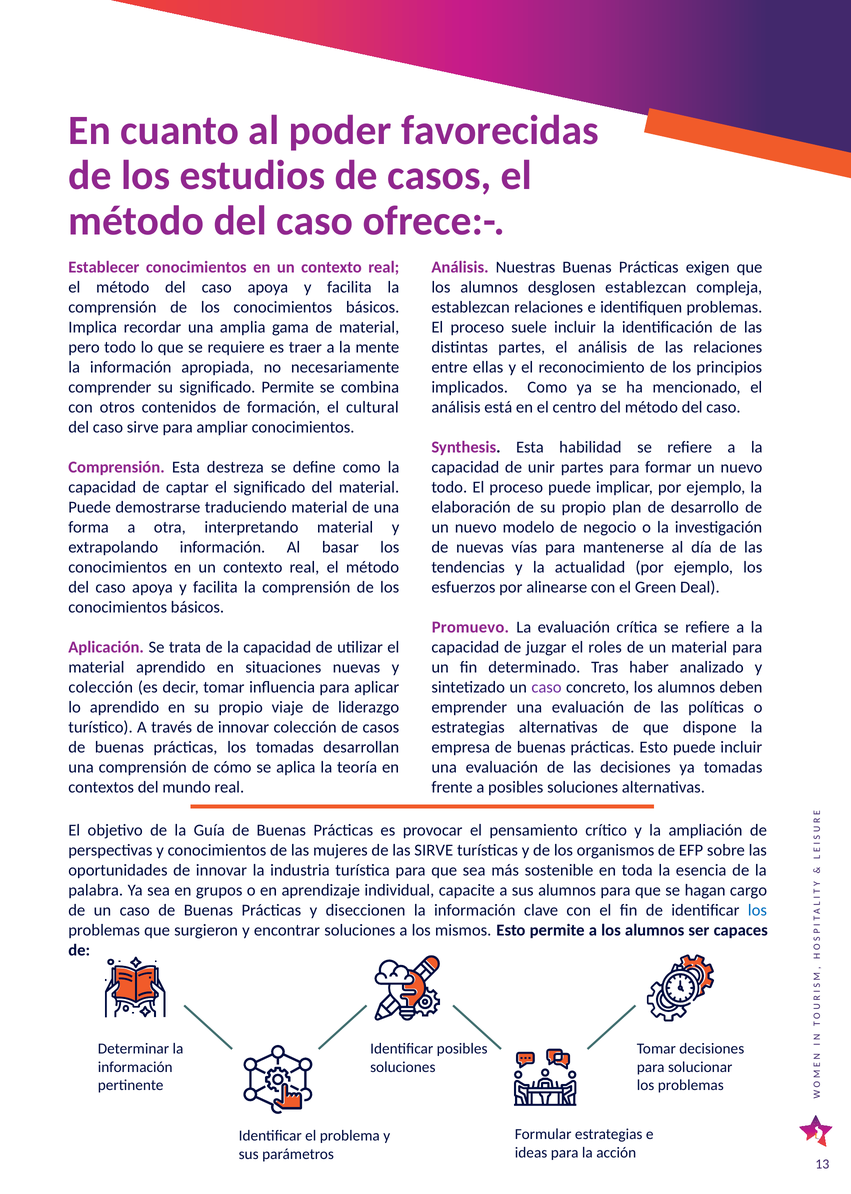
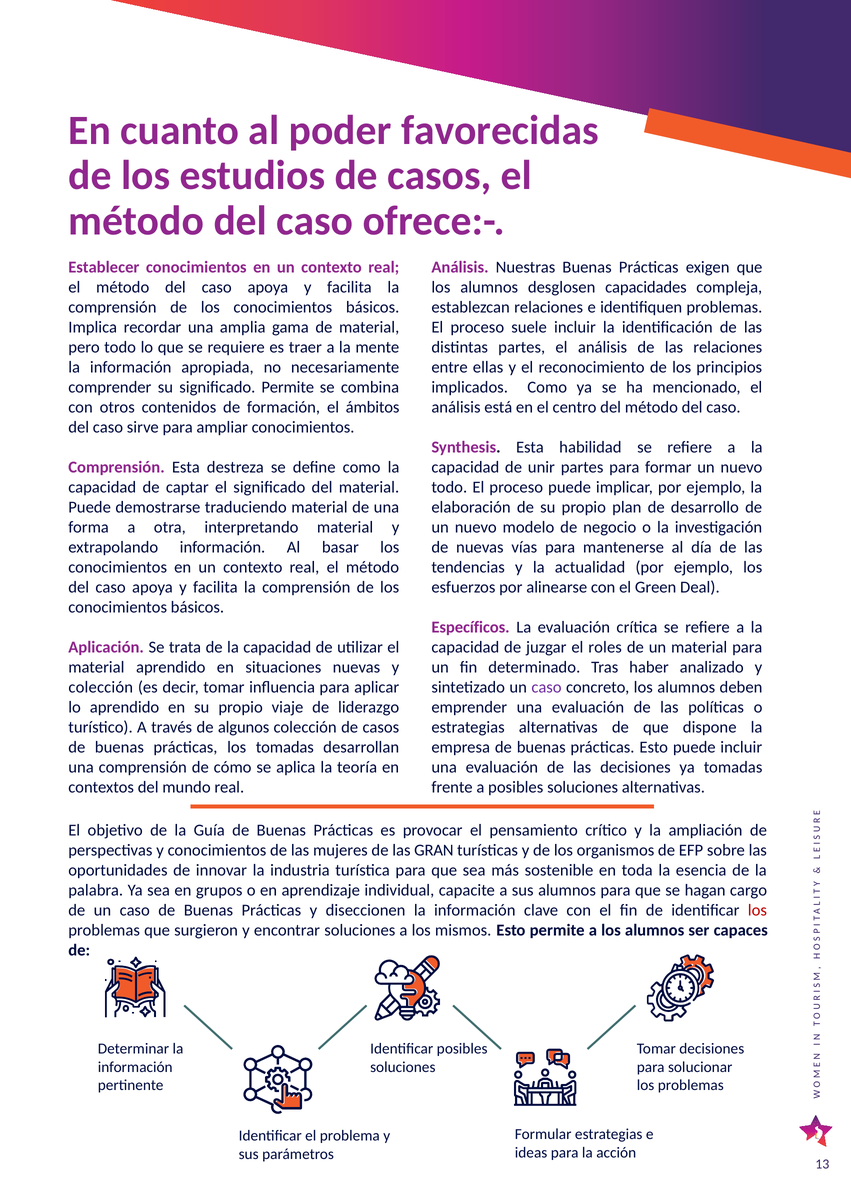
desglosen establezcan: establezcan -> capacidades (646, 287)
cultural: cultural -> ámbitos (373, 407)
Promuevo: Promuevo -> Específicos (471, 627)
través de innovar: innovar -> algunos (244, 727)
las SIRVE: SIRVE -> GRAN (434, 850)
los colour: blue -> red (757, 910)
